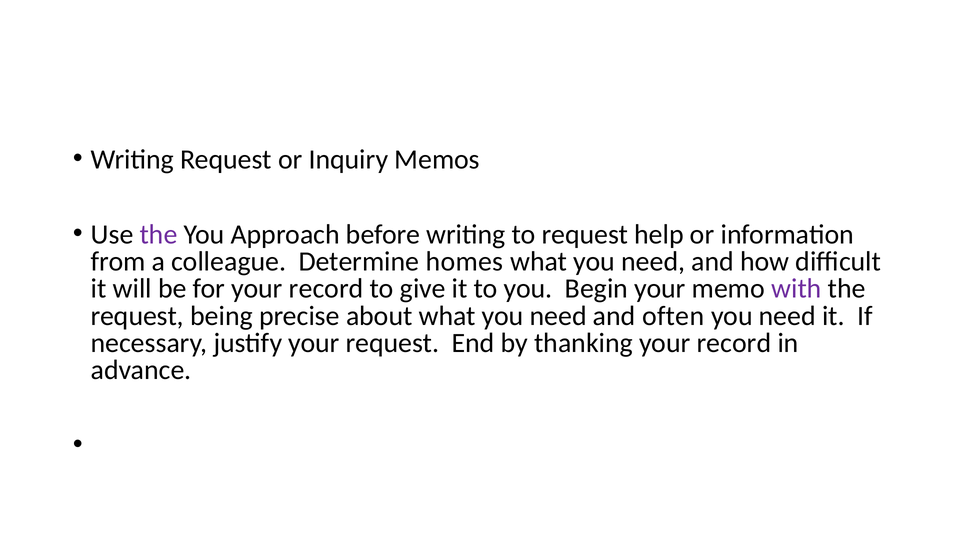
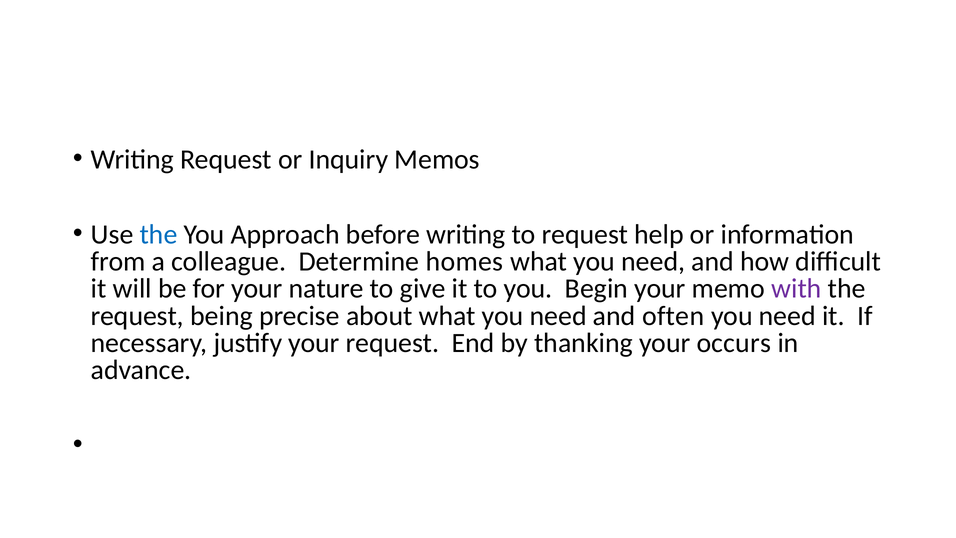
the colour: purple -> blue (159, 234)
for your record: record -> nature (326, 289)
thanking your record: record -> occurs (734, 343)
